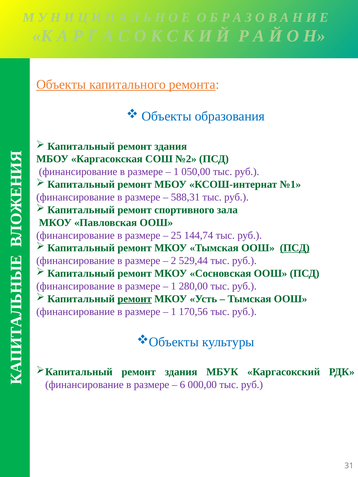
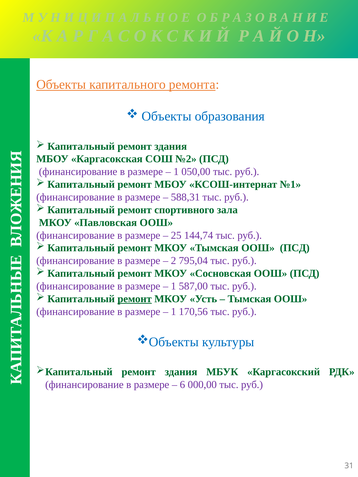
ПСД underline: present -> none (295, 248)
529,44: 529,44 -> 795,04 (193, 261)
280,00: 280,00 -> 587,00 (193, 286)
